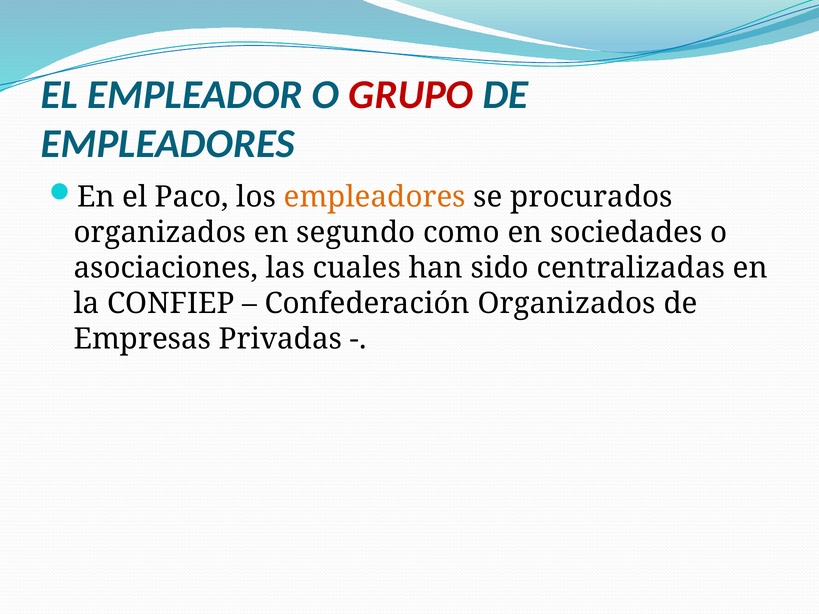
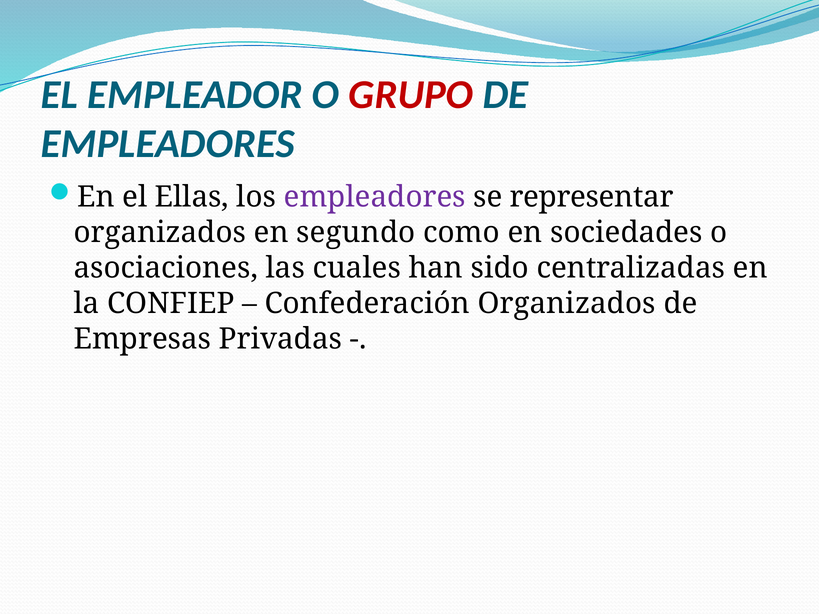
Paco: Paco -> Ellas (192, 197)
empleadores colour: orange -> purple (375, 197)
procurados: procurados -> representar (592, 197)
